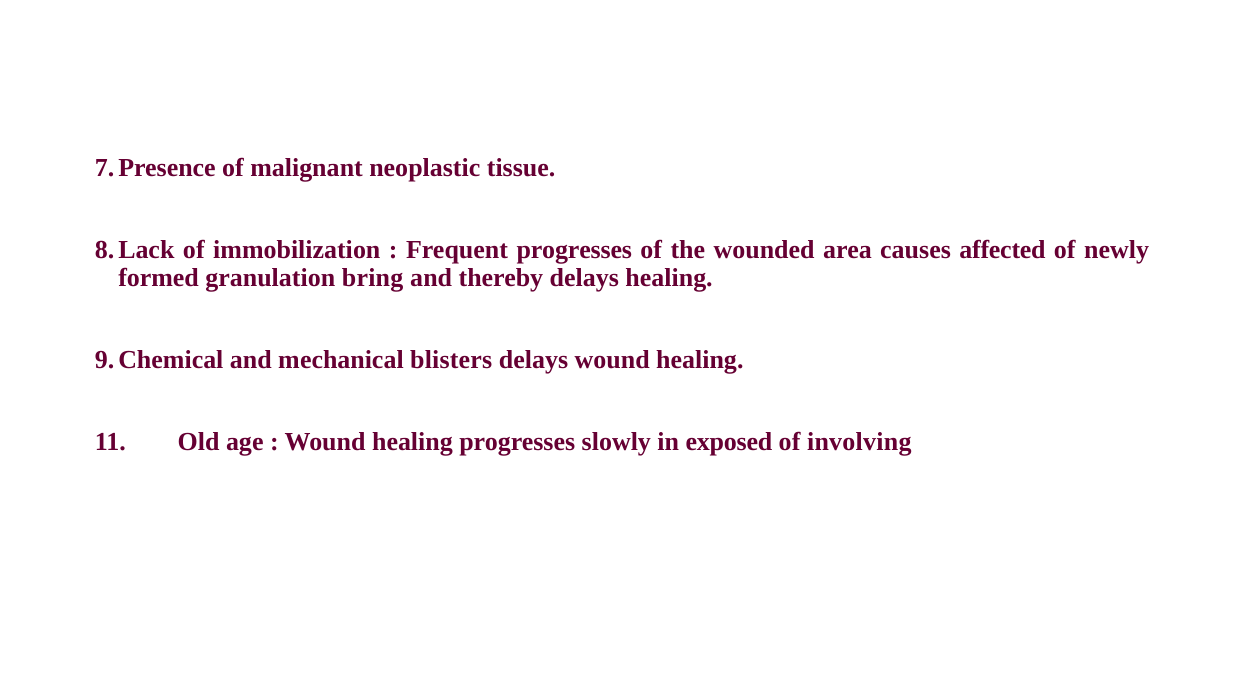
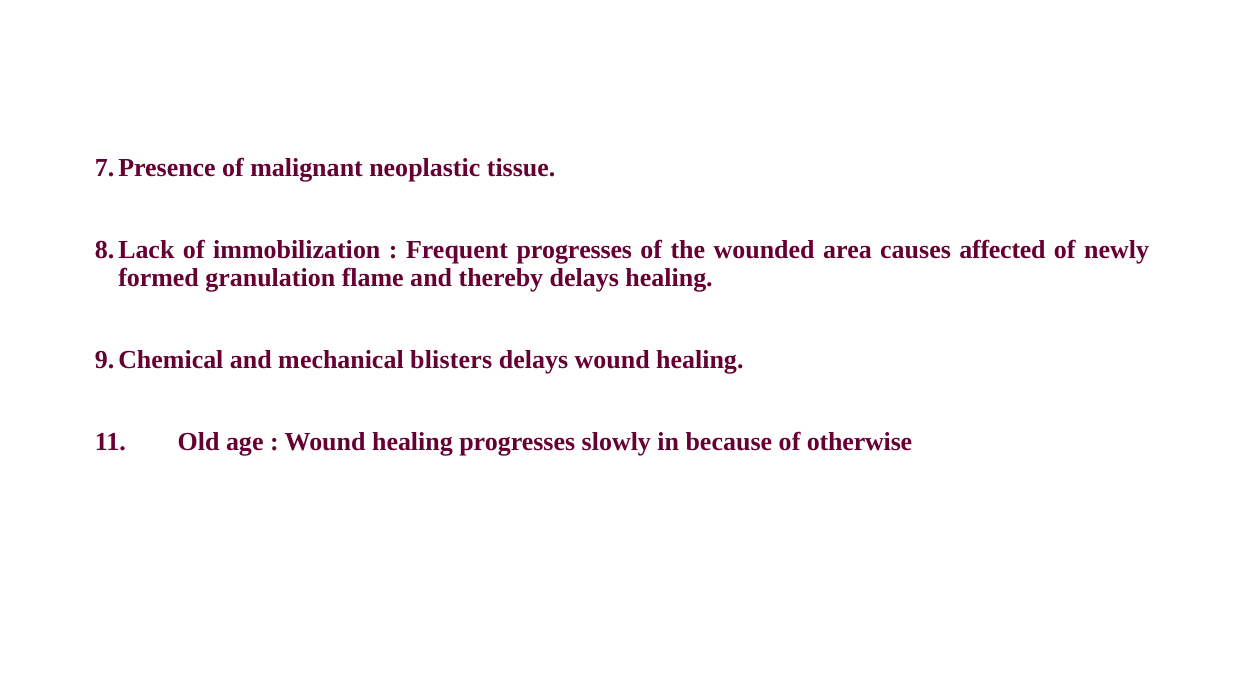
bring: bring -> flame (373, 278)
exposed: exposed -> because (729, 442)
involving: involving -> otherwise (860, 442)
